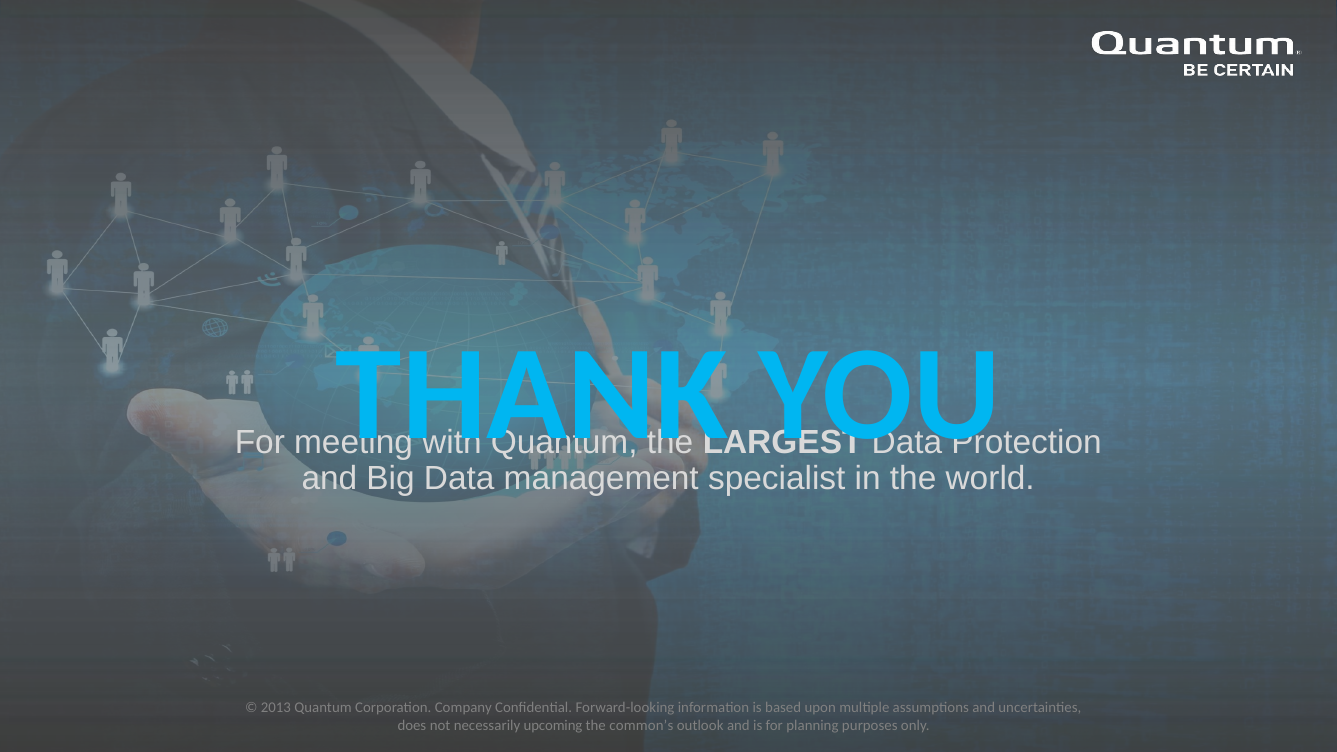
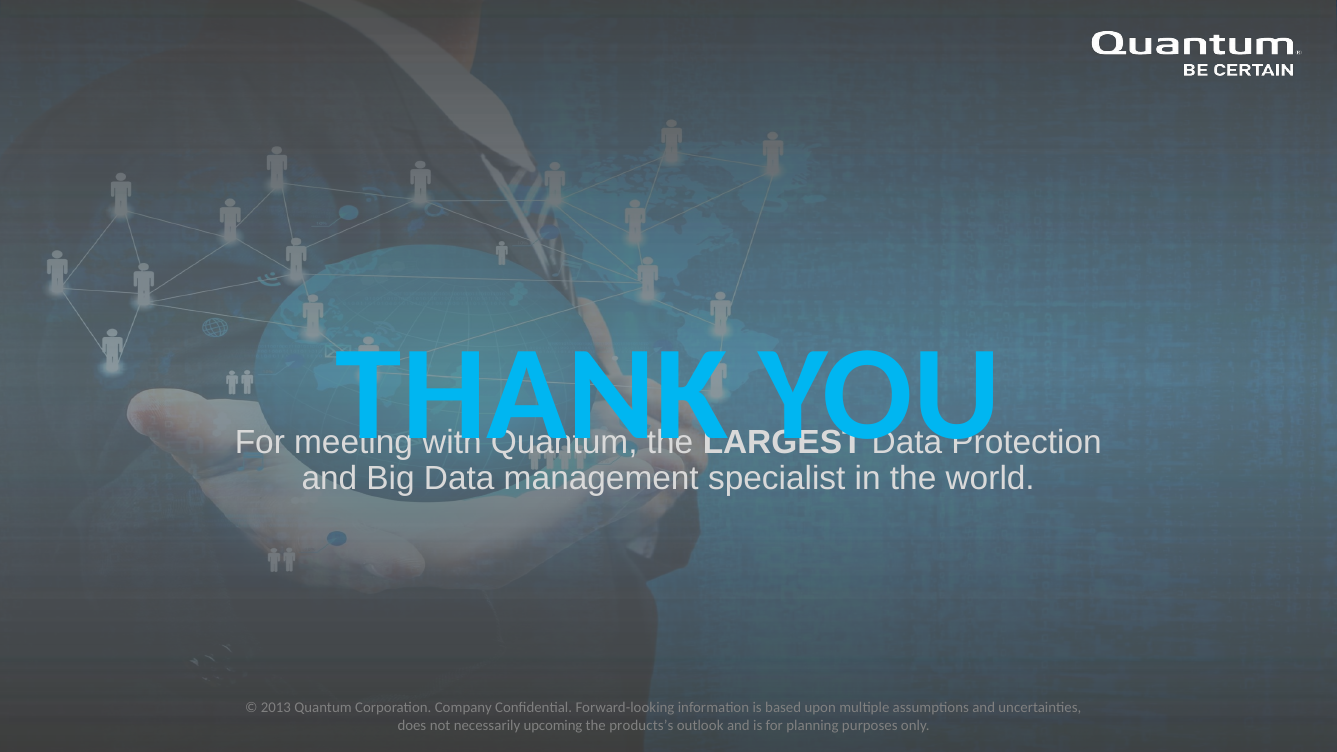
common’s: common’s -> products’s (641, 725)
